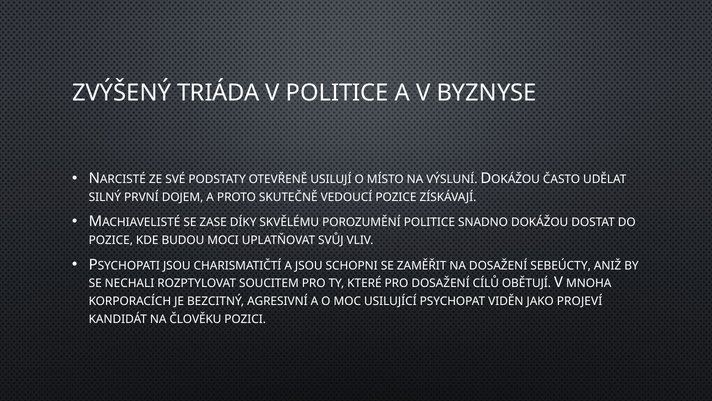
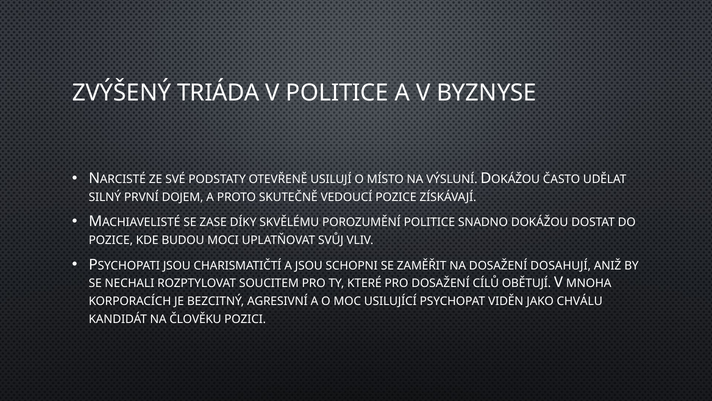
SEBEÚCTY: SEBEÚCTY -> DOSAHUJÍ (561, 265)
PROJEVÍ: PROJEVÍ -> CHVÁLU (580, 301)
